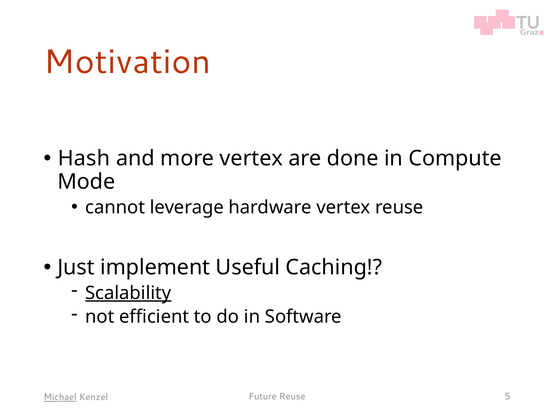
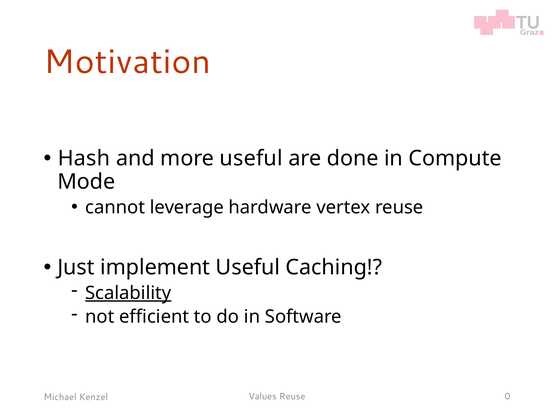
more vertex: vertex -> useful (251, 158)
Future: Future -> Values (263, 396)
5: 5 -> 0 (507, 396)
Michael underline: present -> none (60, 397)
